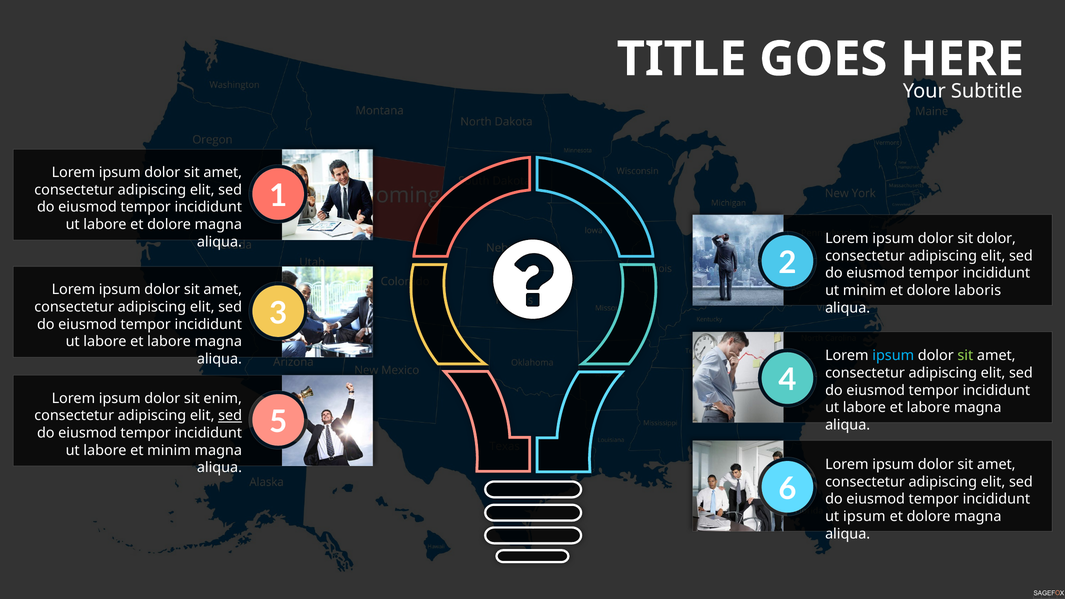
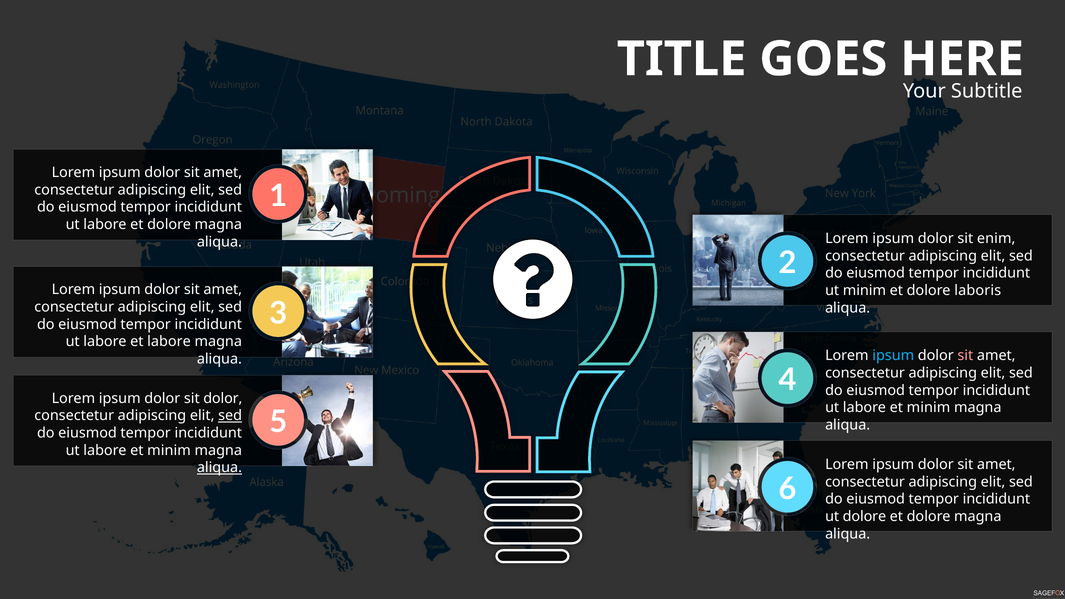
sit dolor: dolor -> enim (996, 239)
sit colour: light green -> pink (965, 356)
sit enim: enim -> dolor (223, 398)
labore: labore -> minim (929, 408)
aliqua underline: none -> present (219, 468)
ut ipsum: ipsum -> dolore (864, 516)
